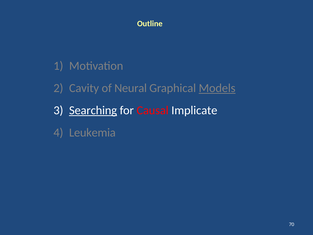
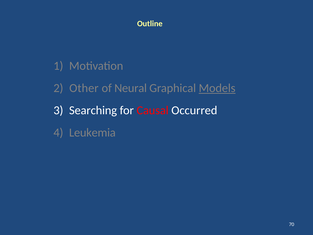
Cavity: Cavity -> Other (84, 88)
Searching underline: present -> none (93, 110)
Implicate: Implicate -> Occurred (194, 110)
